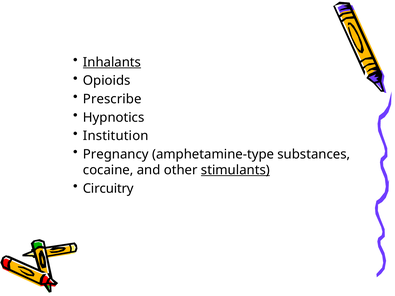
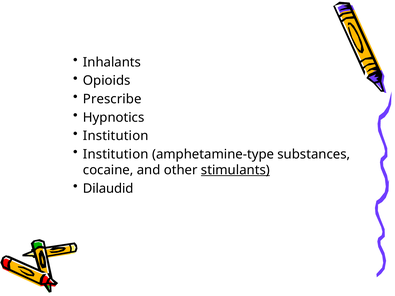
Inhalants underline: present -> none (112, 62)
Pregnancy: Pregnancy -> Institution (116, 154)
Circuitry: Circuitry -> Dilaudid (108, 189)
